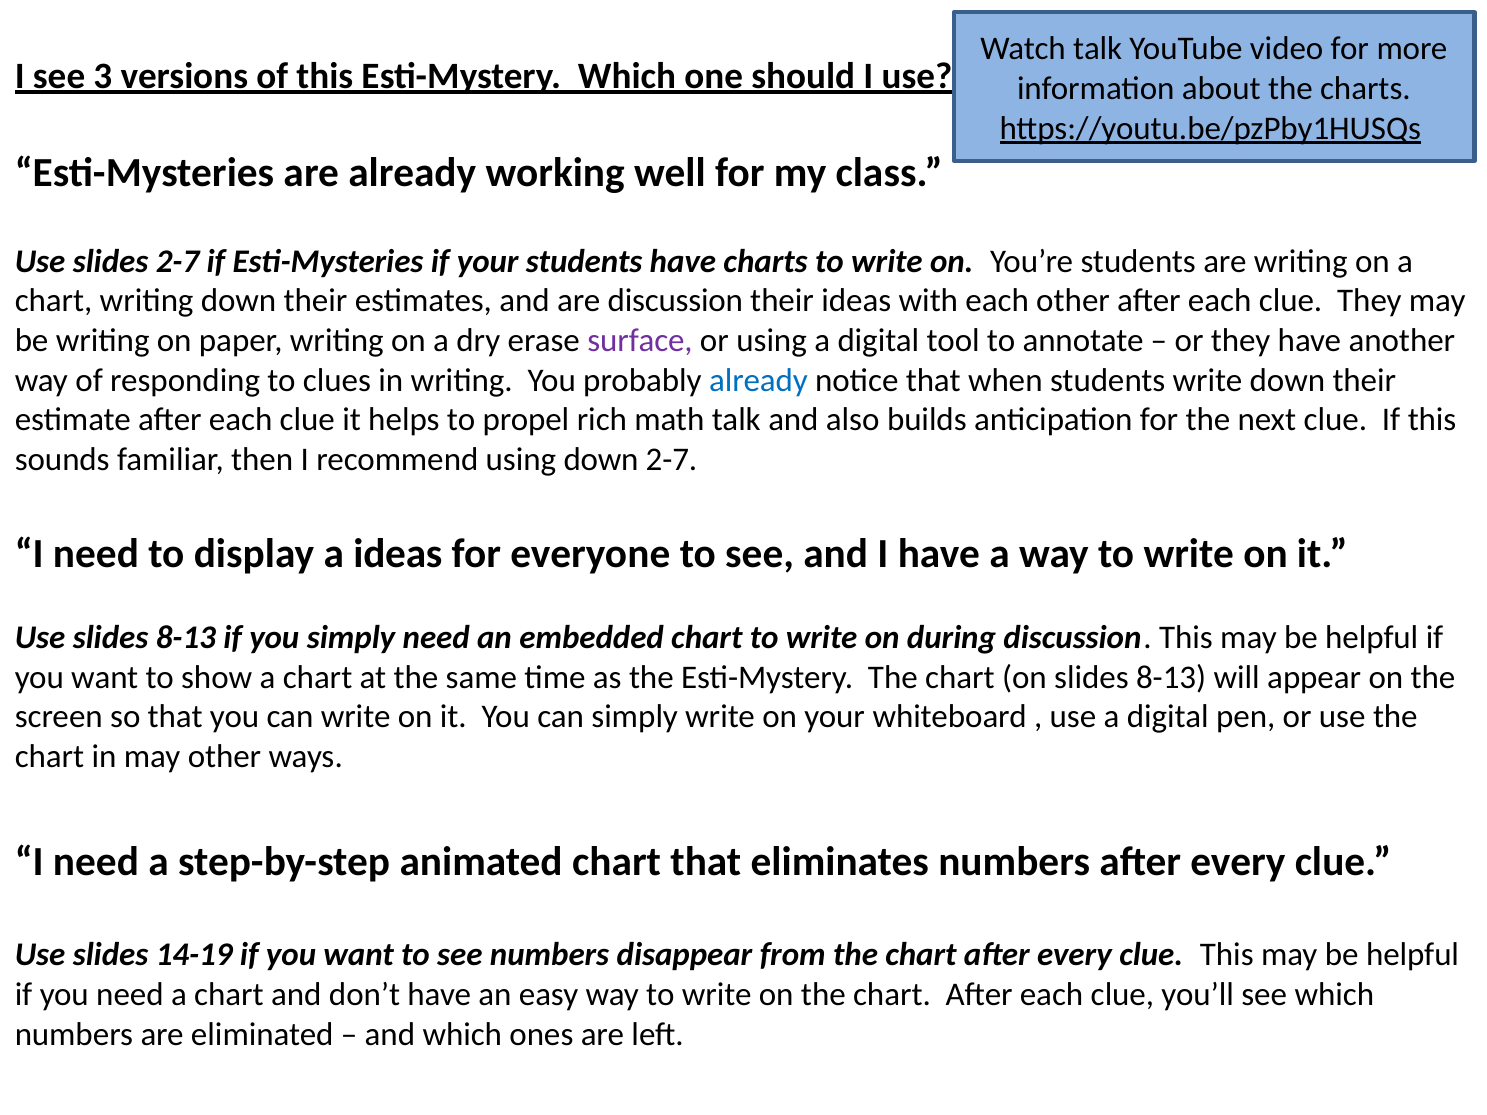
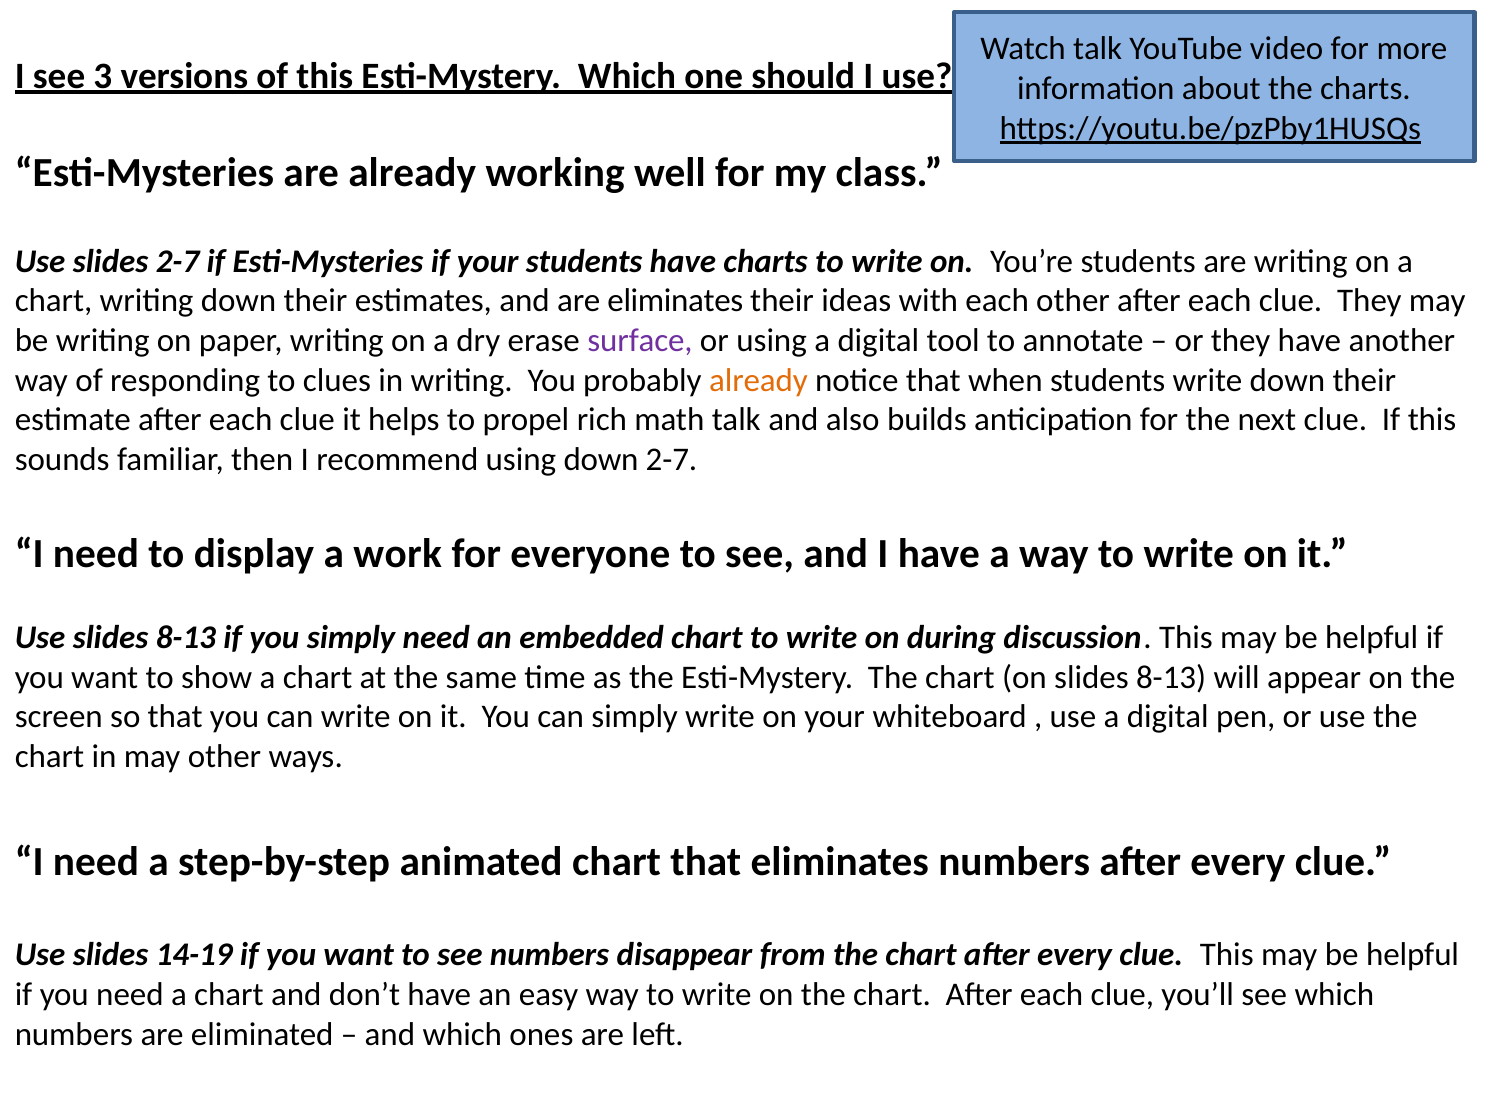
are discussion: discussion -> eliminates (675, 301)
already colour: blue -> orange (758, 380)
a ideas: ideas -> work (398, 554)
